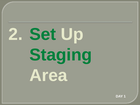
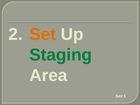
Set colour: green -> orange (43, 34)
